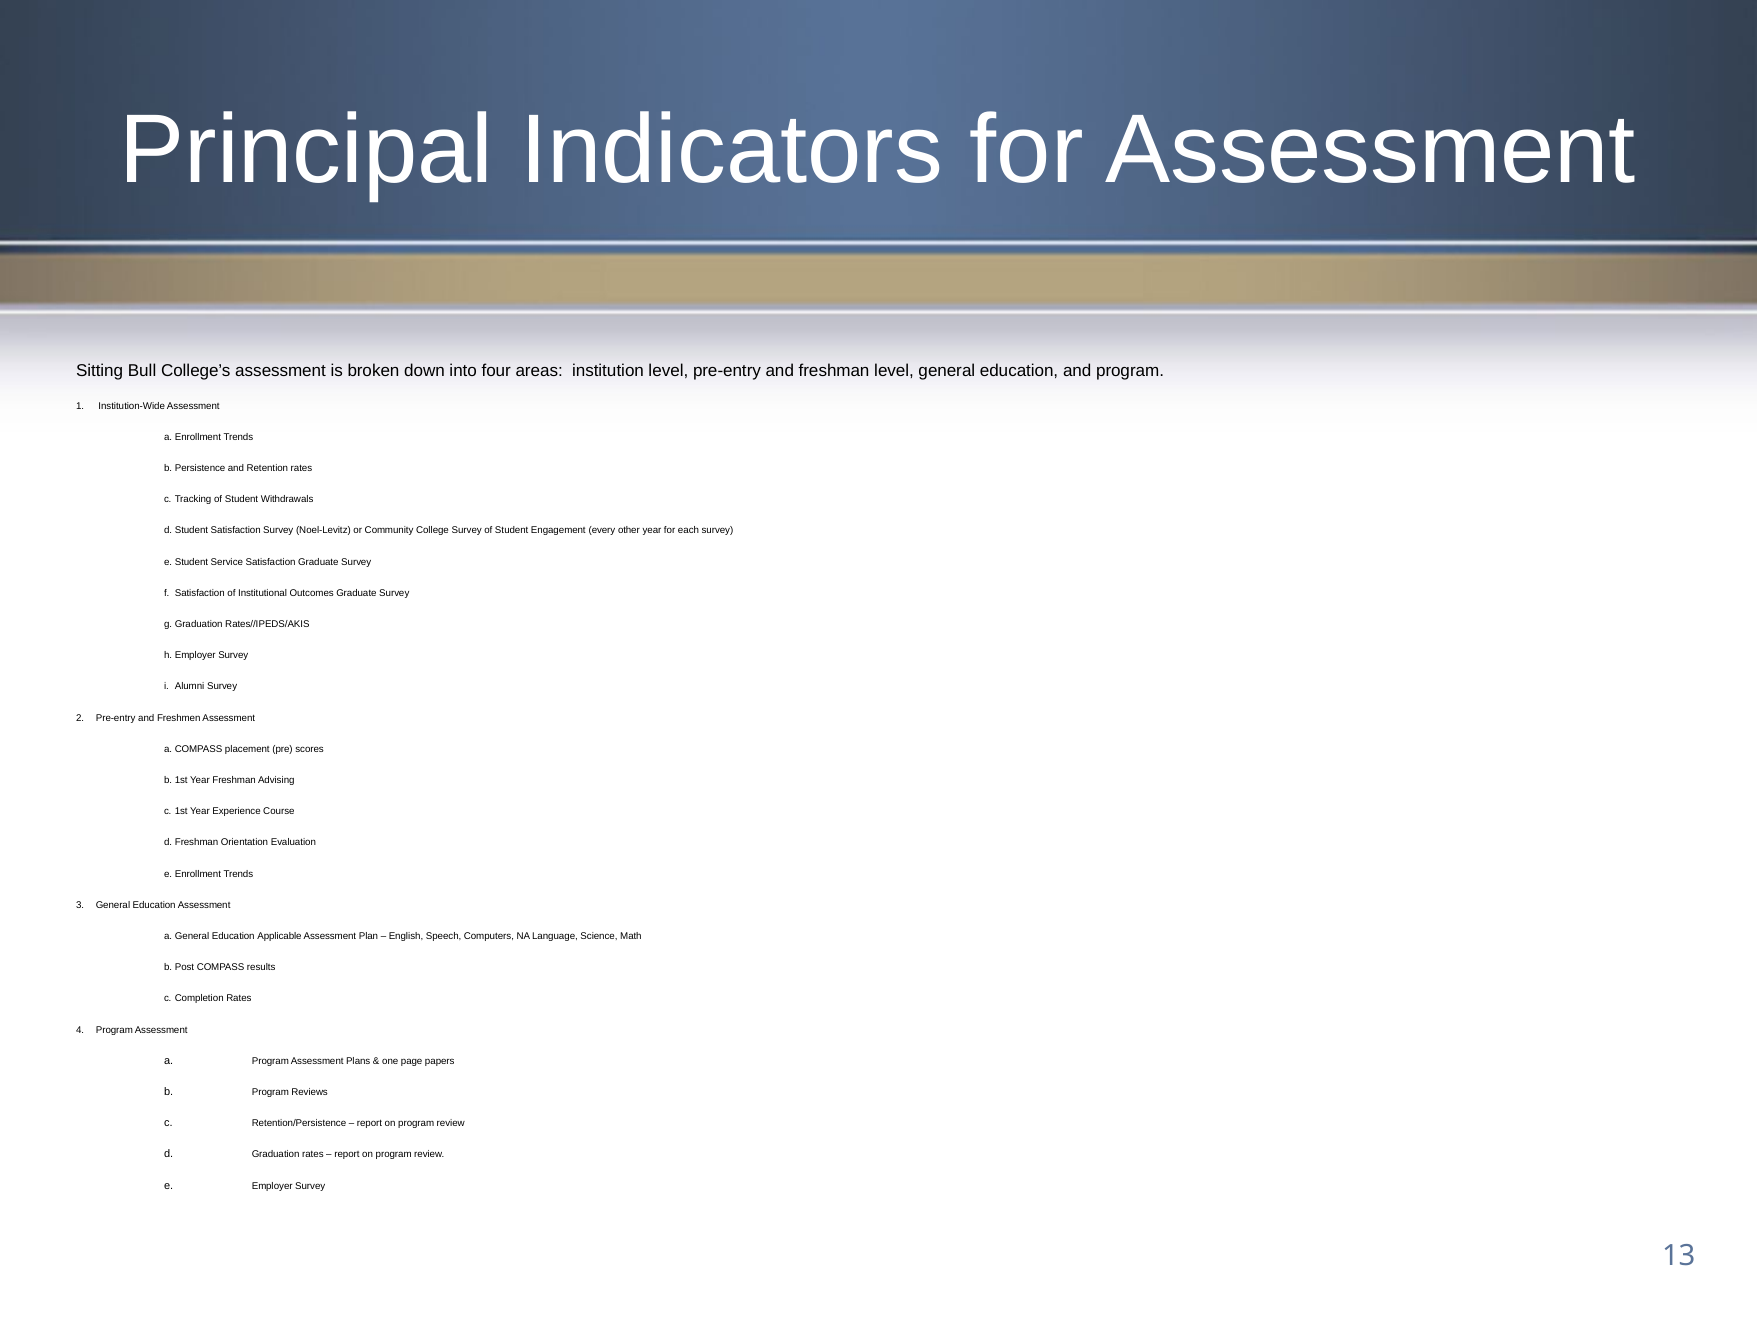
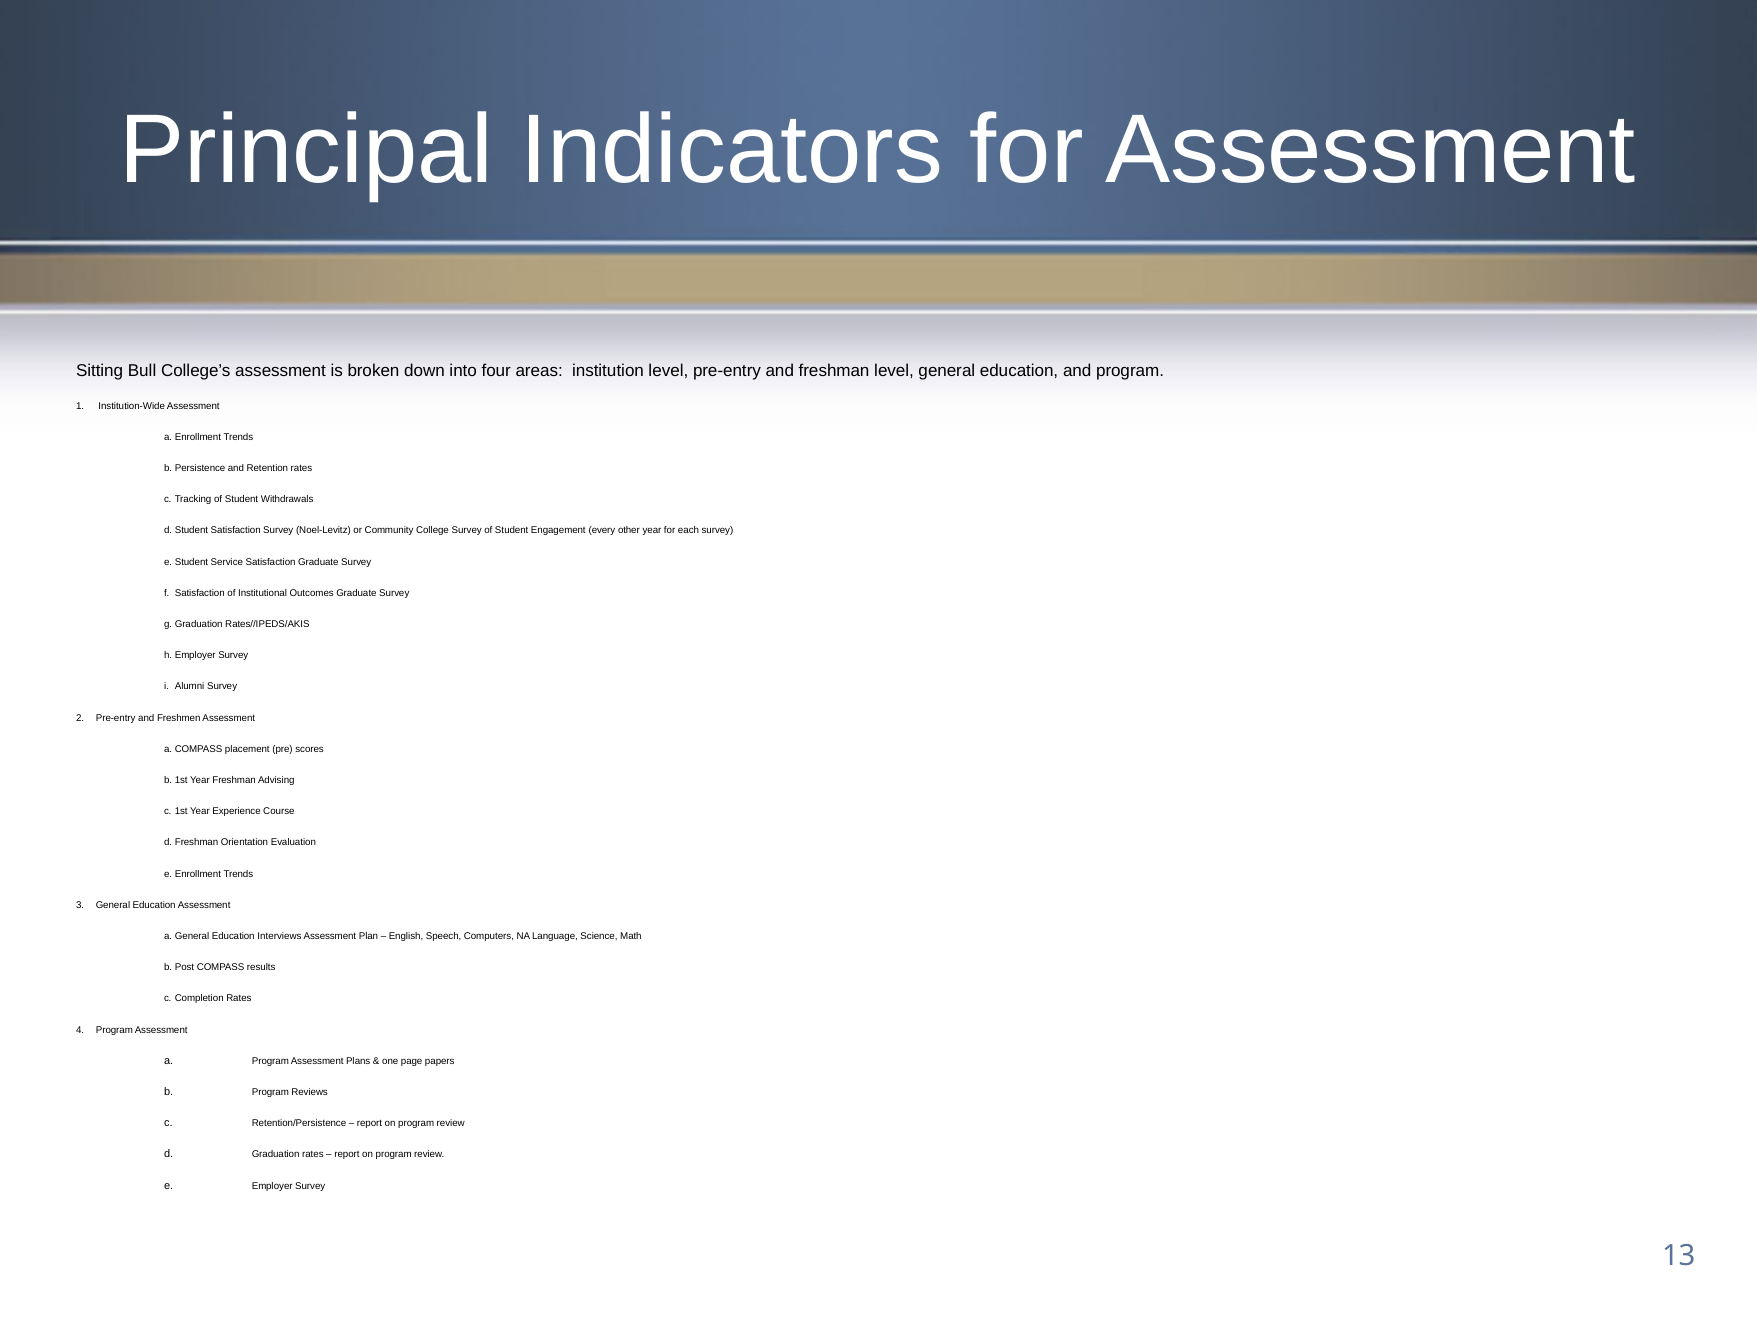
Applicable: Applicable -> Interviews (279, 936)
